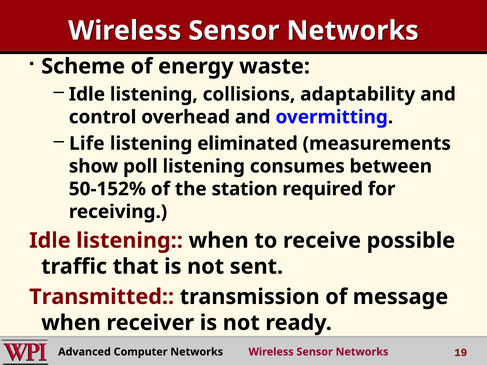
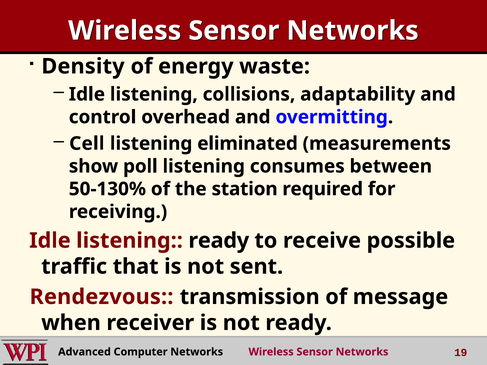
Scheme: Scheme -> Density (83, 66)
Life: Life -> Cell (87, 144)
50-152%: 50-152% -> 50-130% (107, 189)
listening when: when -> ready (219, 241)
Transmitted: Transmitted -> Rendezvous (102, 297)
